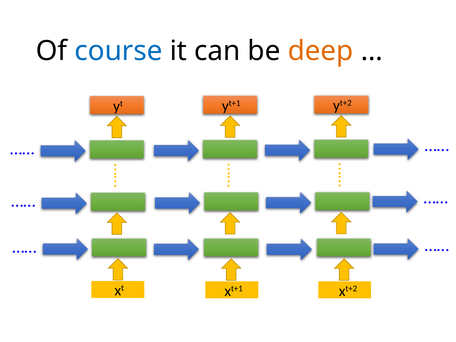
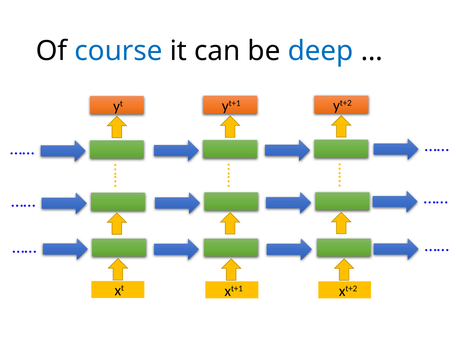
deep colour: orange -> blue (321, 51)
